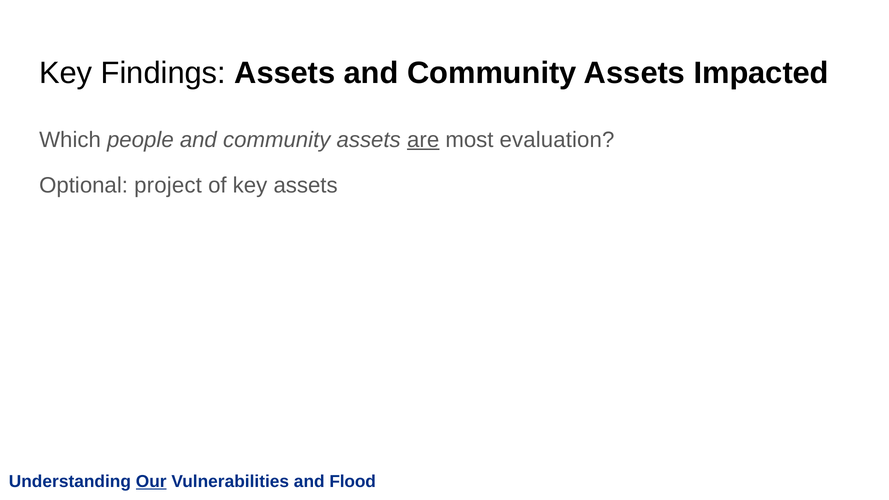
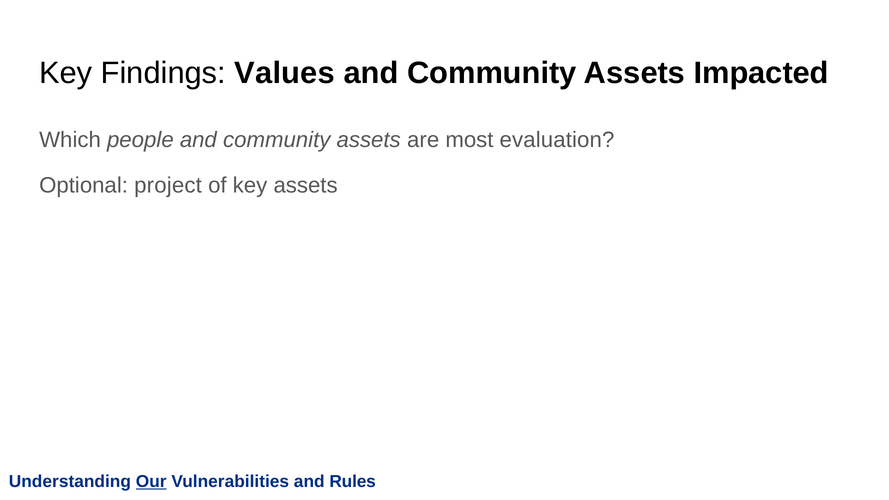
Findings Assets: Assets -> Values (285, 73)
are underline: present -> none (423, 140)
Flood: Flood -> Rules (353, 482)
